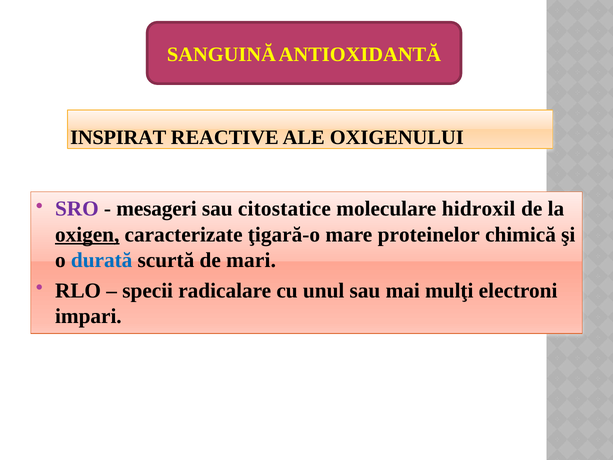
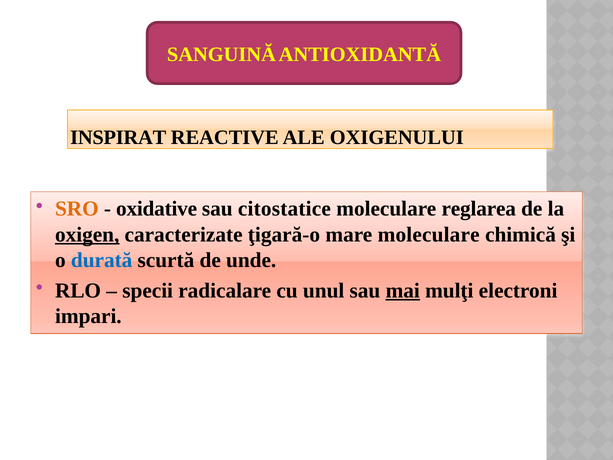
SRO colour: purple -> orange (77, 209)
mesageri: mesageri -> oxidative (157, 209)
hidroxil: hidroxil -> reglarea (479, 209)
mare proteinelor: proteinelor -> moleculare (429, 234)
mari: mari -> unde (251, 260)
mai underline: none -> present (403, 291)
